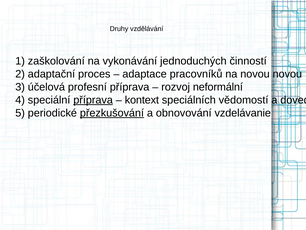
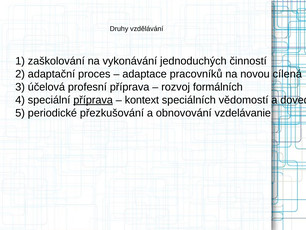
novou novou: novou -> cílená (287, 74)
neformální: neformální -> formálních (218, 87)
přezkušování underline: present -> none (112, 113)
